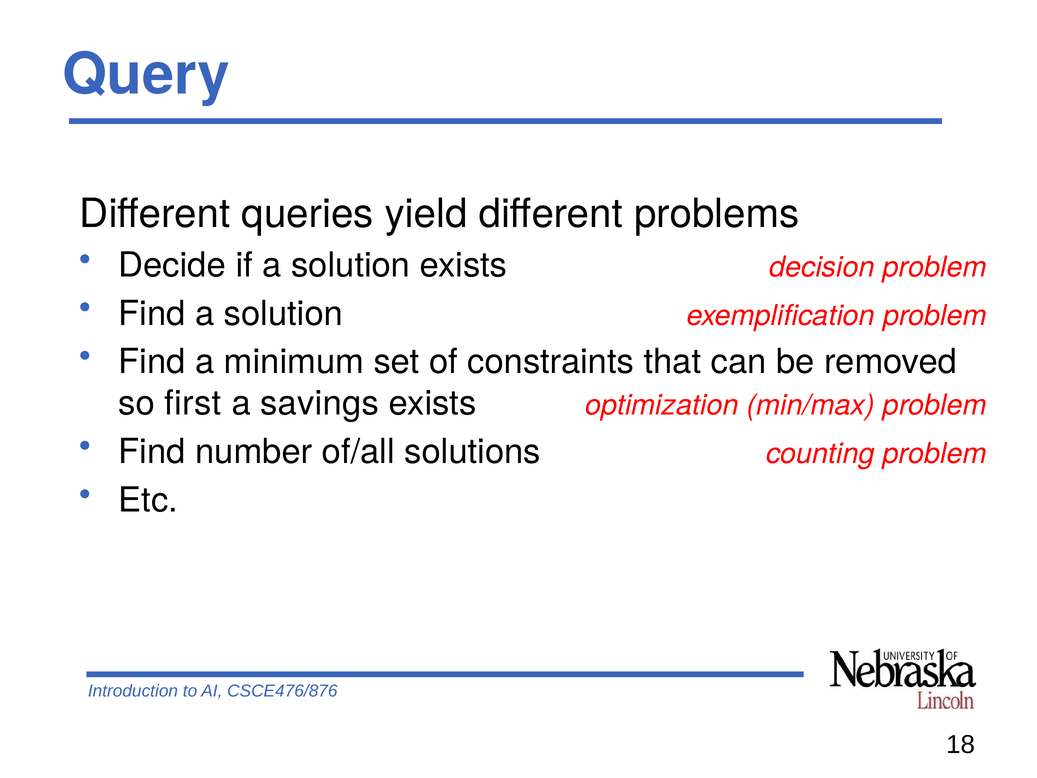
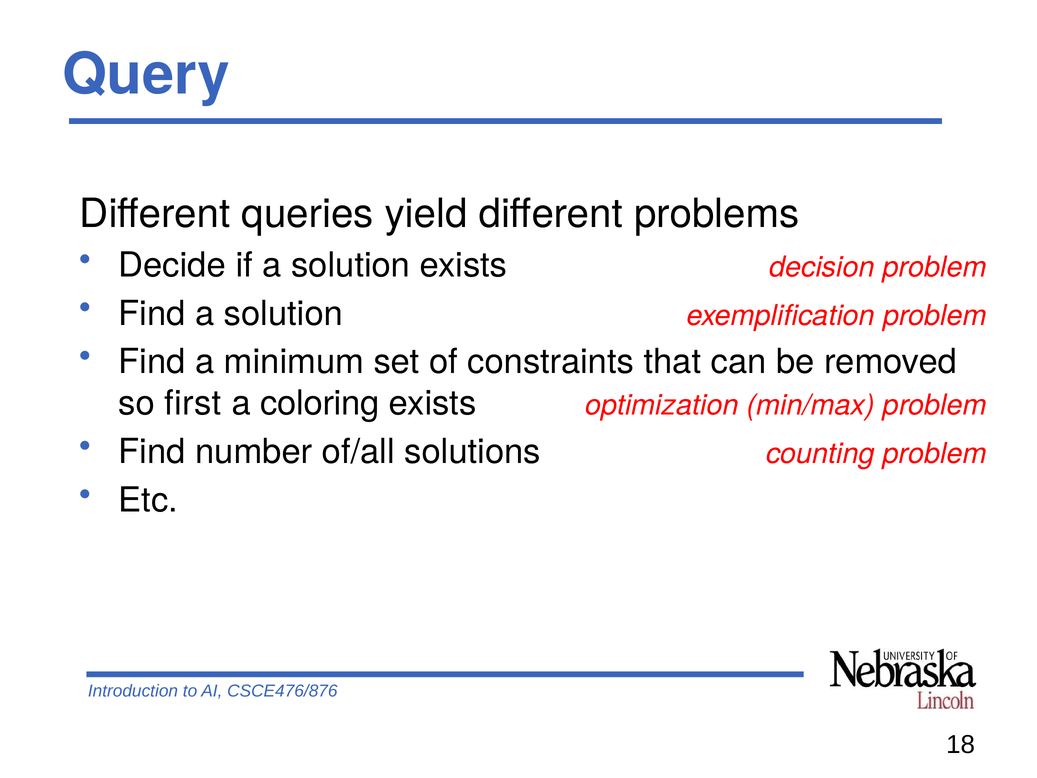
savings: savings -> coloring (320, 403)
